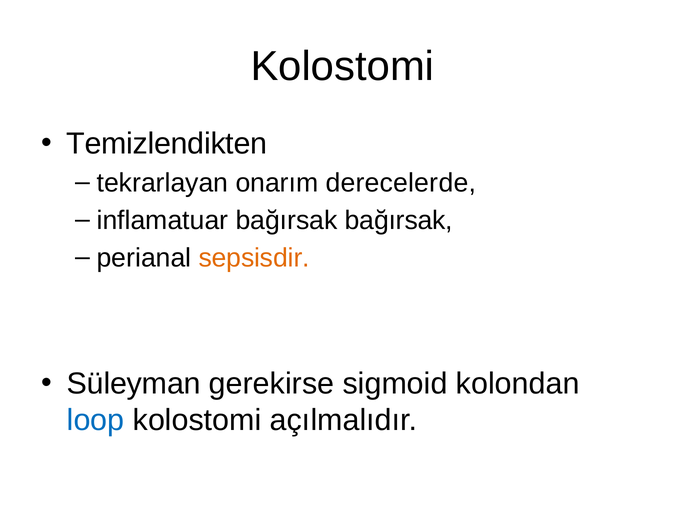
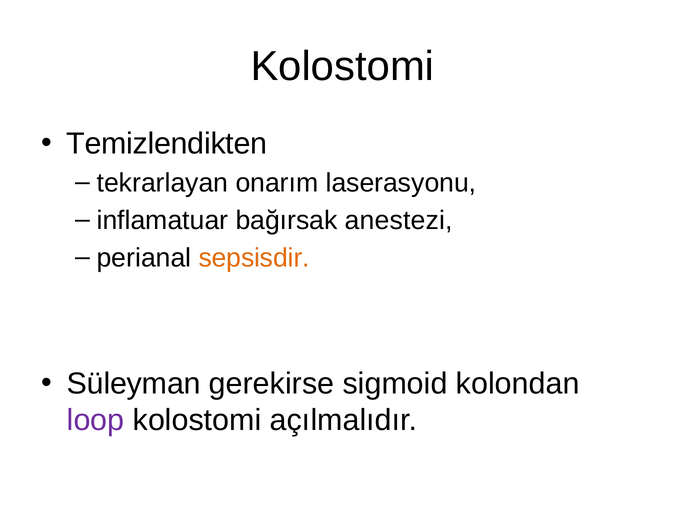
derecelerde: derecelerde -> laserasyonu (401, 183)
bağırsak bağırsak: bağırsak -> anestezi (399, 220)
loop colour: blue -> purple (96, 420)
